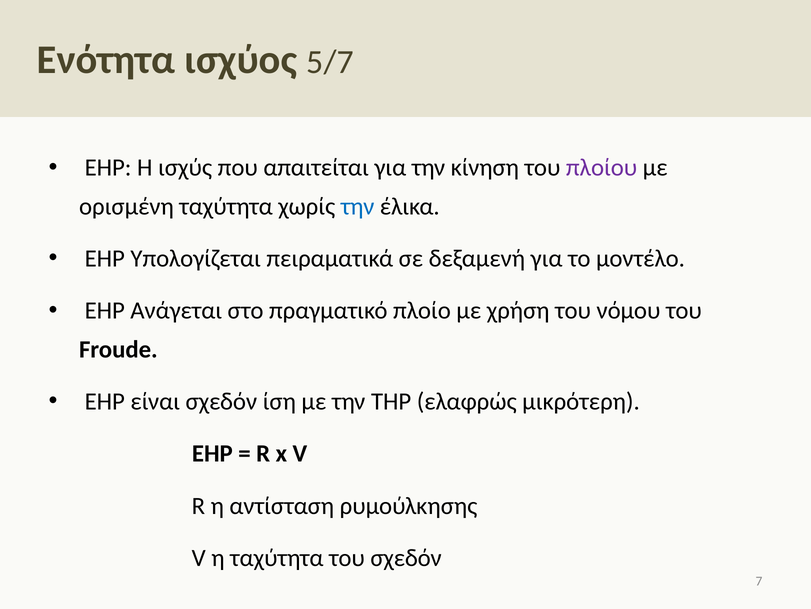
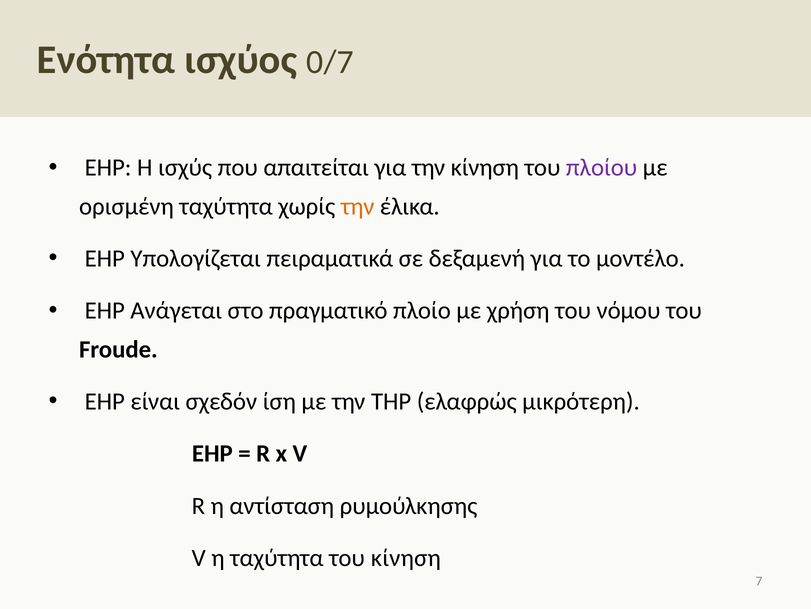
5/7: 5/7 -> 0/7 (330, 62)
την colour: blue -> orange (358, 206)
του σχεδόν: σχεδόν -> κίνηση (406, 557)
